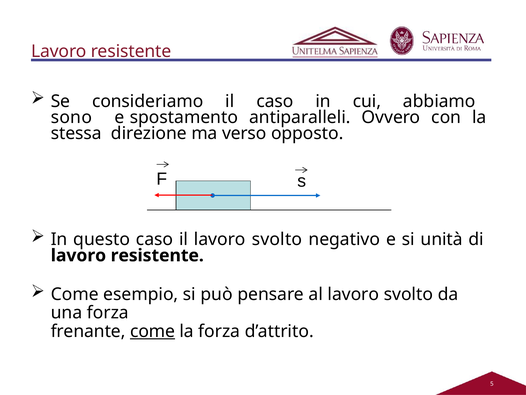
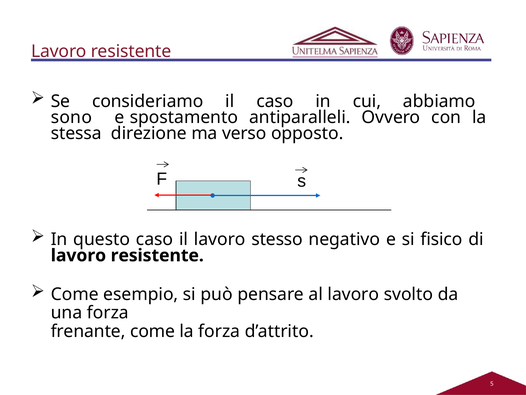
il lavoro svolto: svolto -> stesso (277, 239)
unità: unità -> fisico (442, 239)
come underline: present -> none (153, 331)
